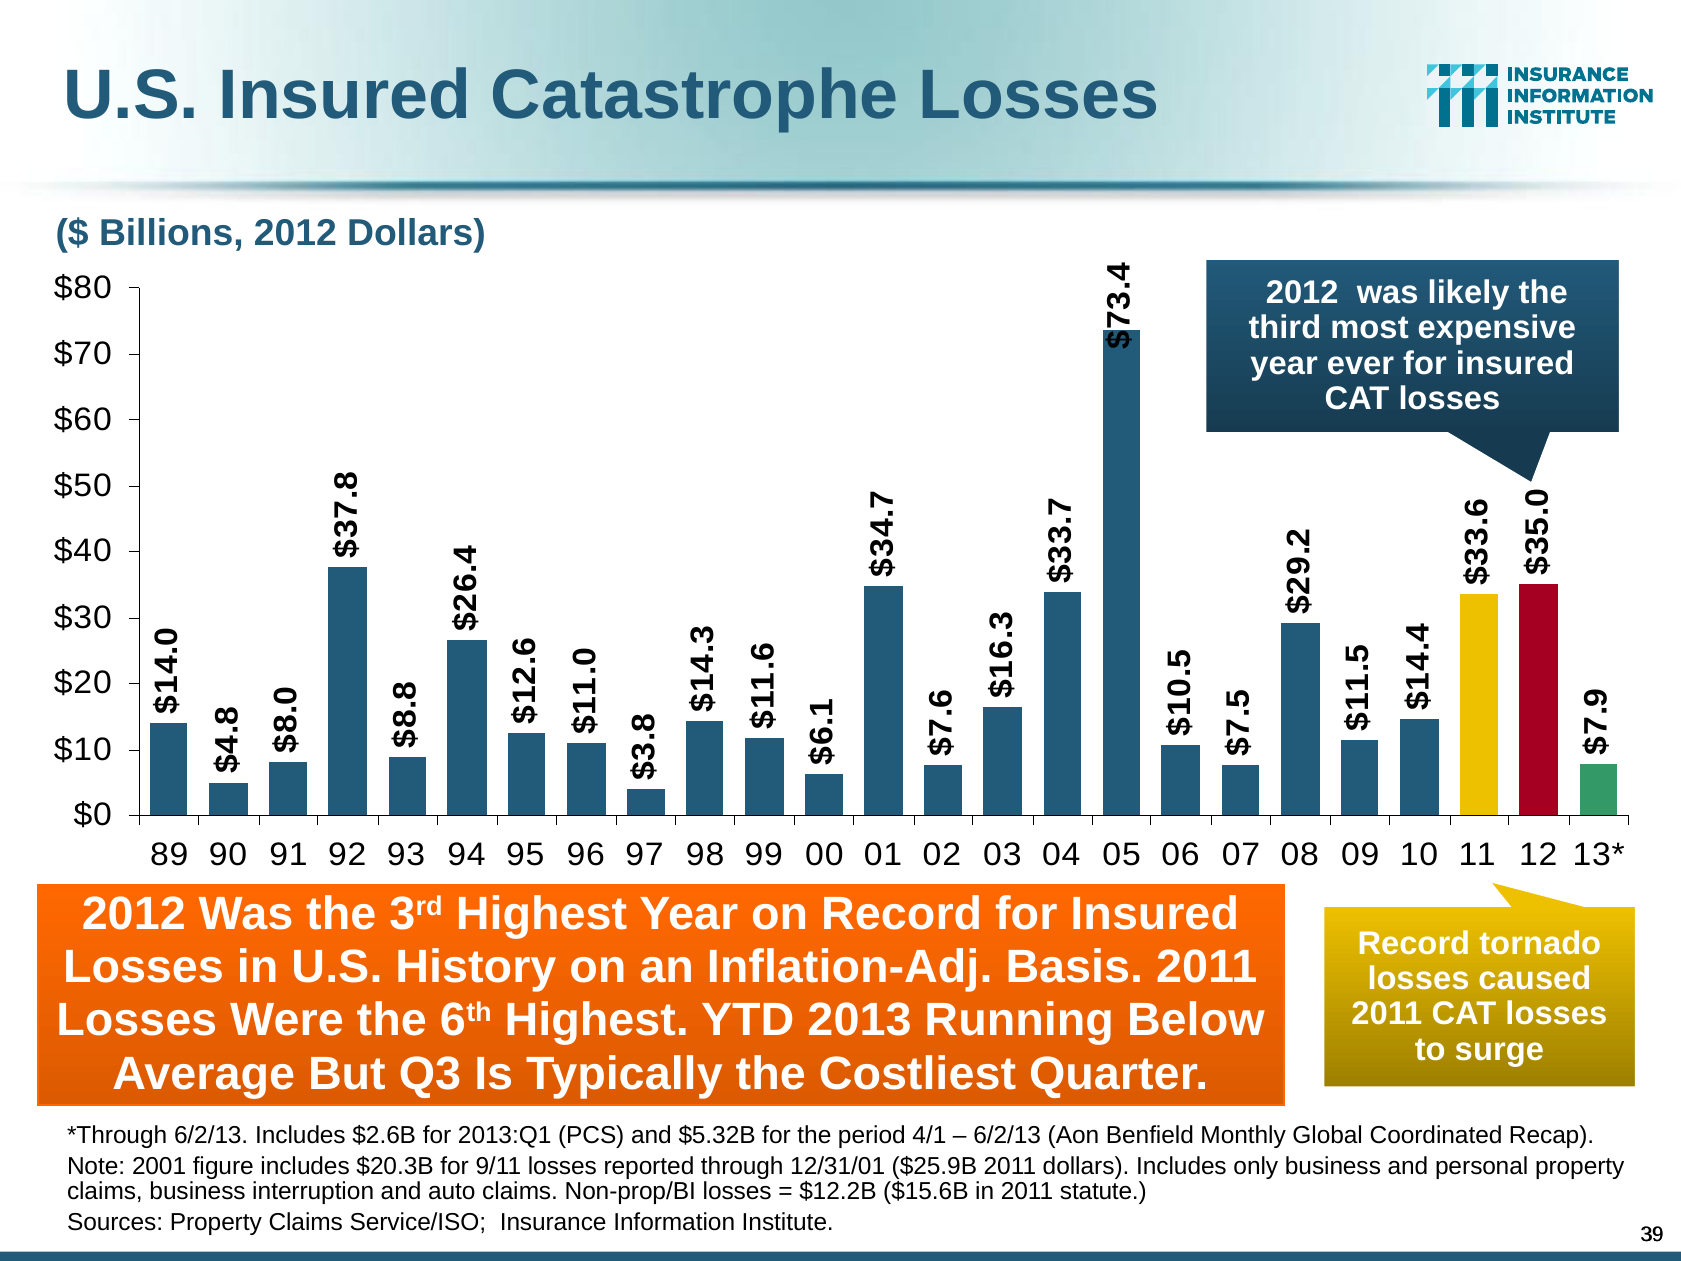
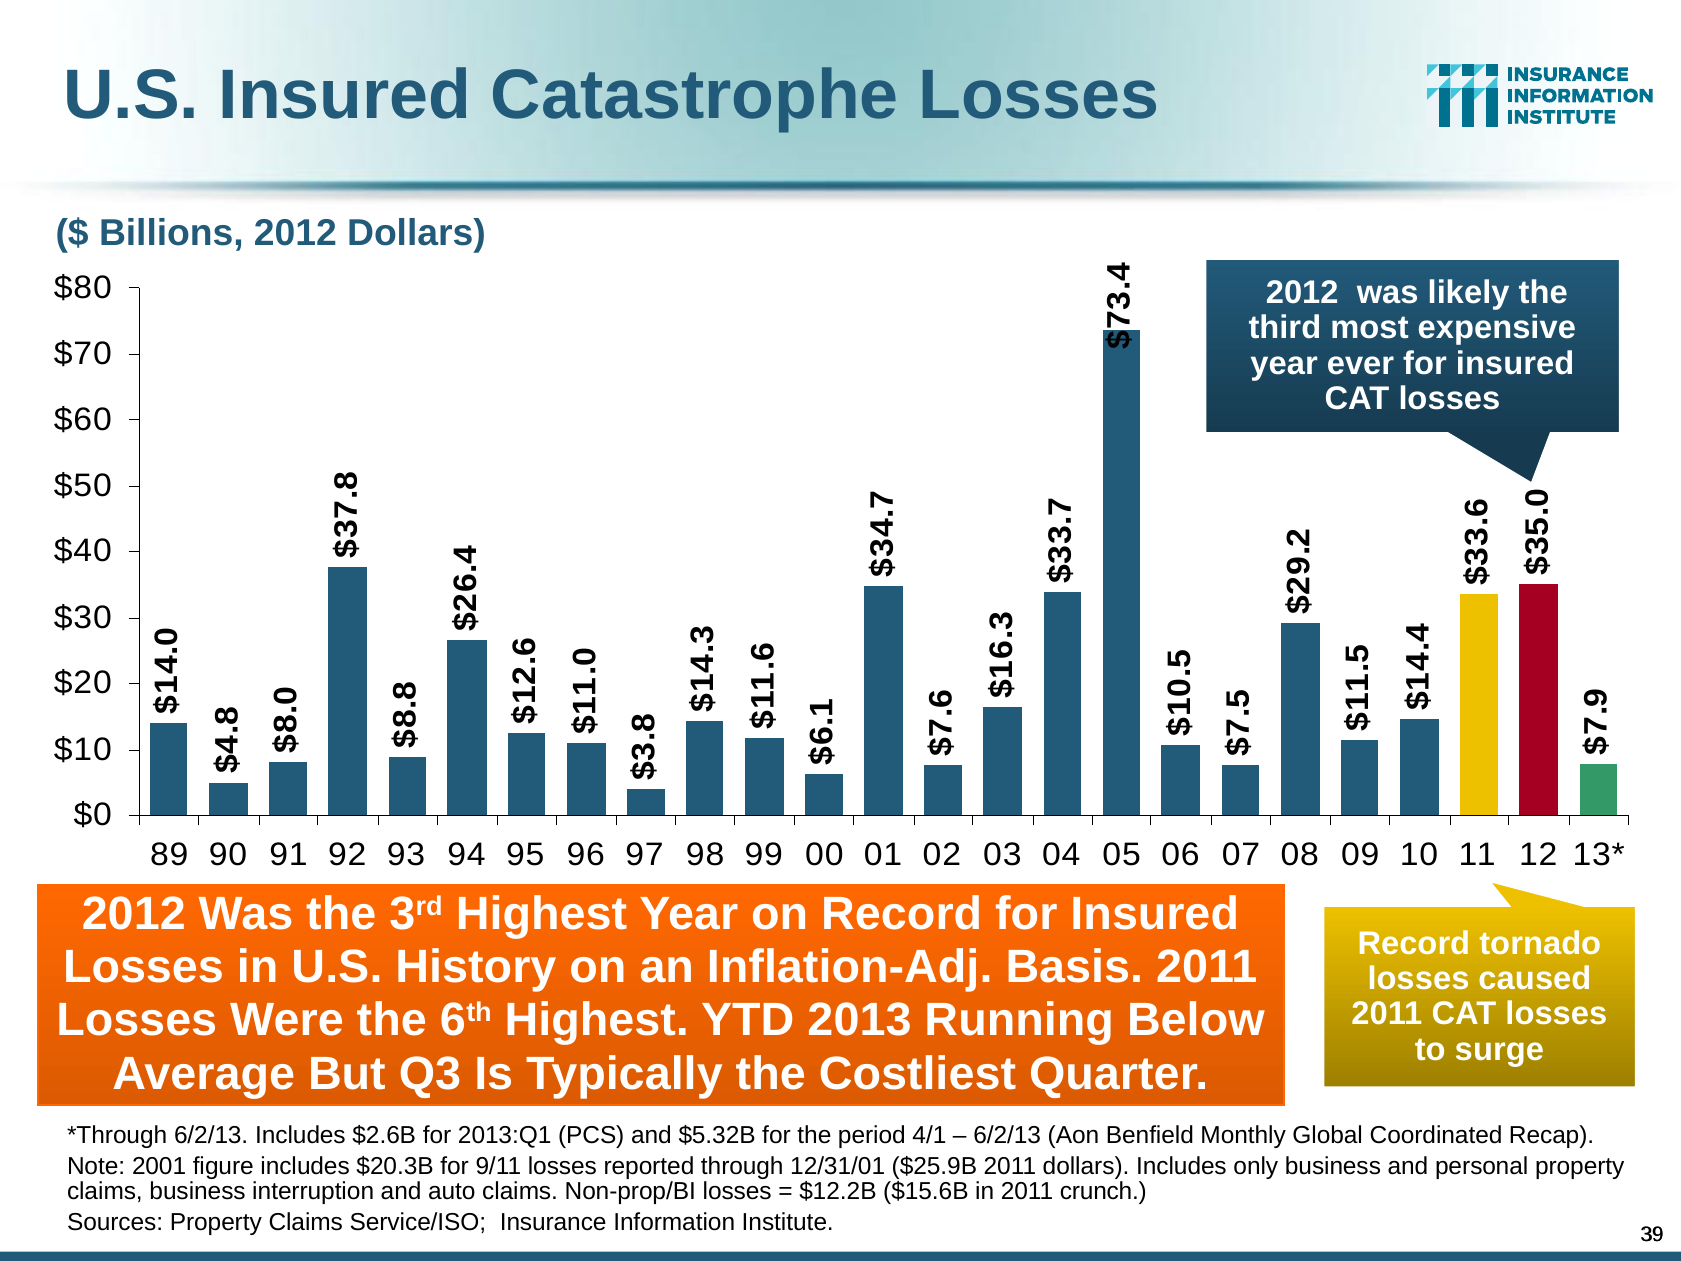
statute: statute -> crunch (1103, 1191)
